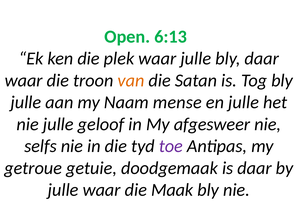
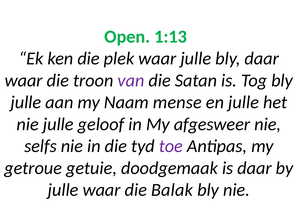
6:13: 6:13 -> 1:13 (171, 37)
van colour: orange -> purple (131, 80)
Maak: Maak -> Balak (172, 189)
